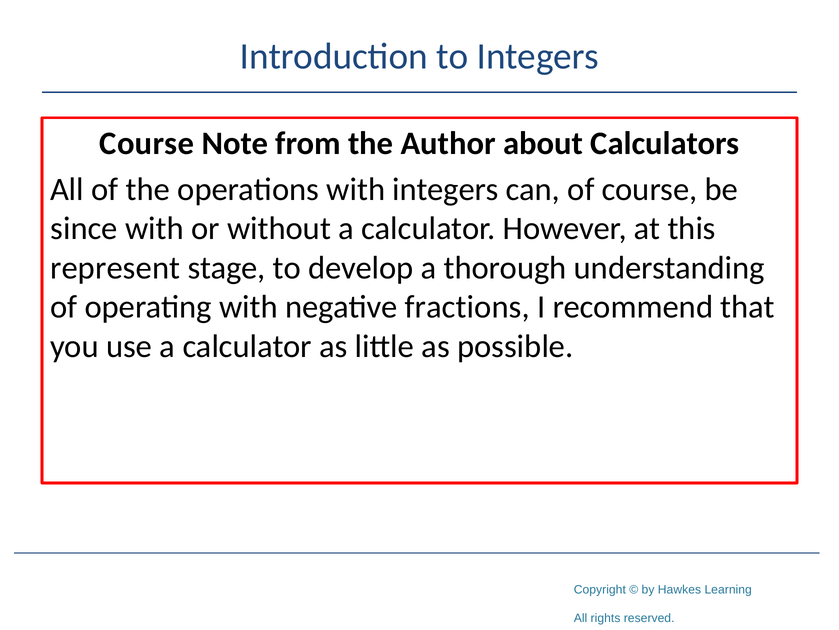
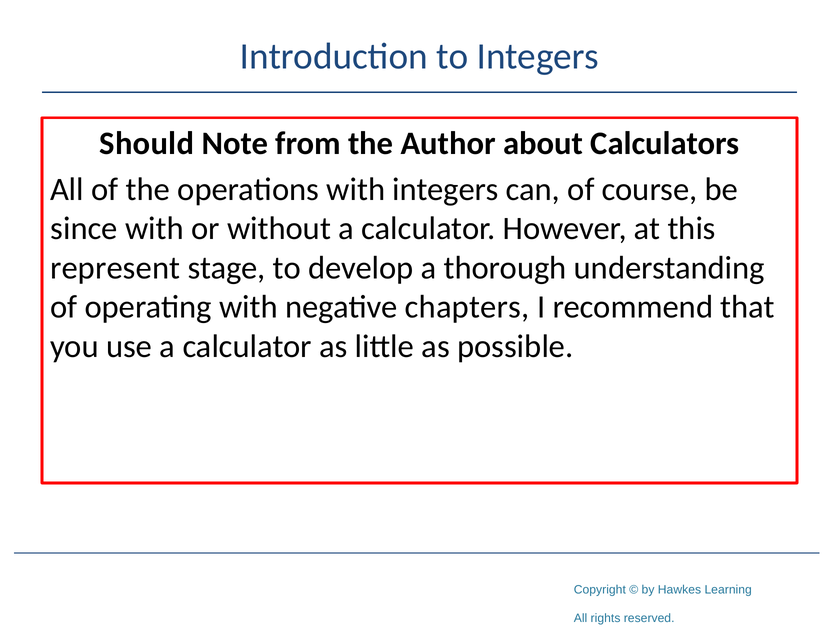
Course: Course -> Should (147, 143)
fractions: fractions -> chapters (467, 307)
